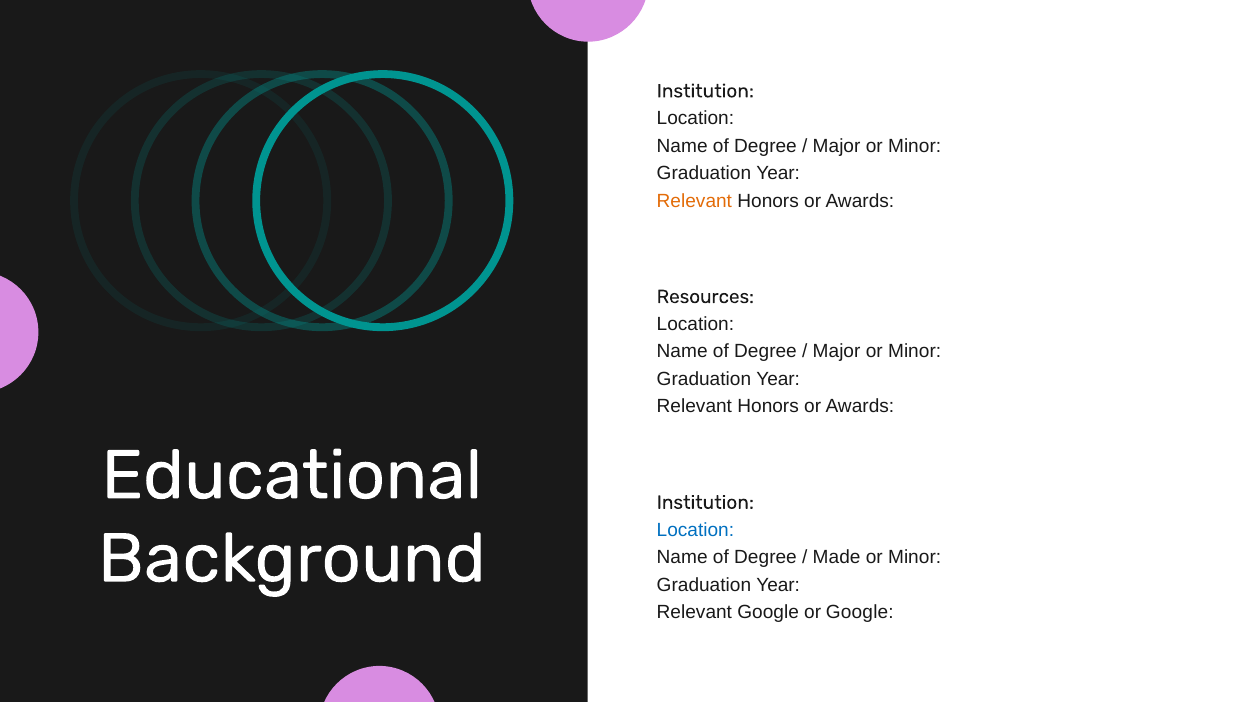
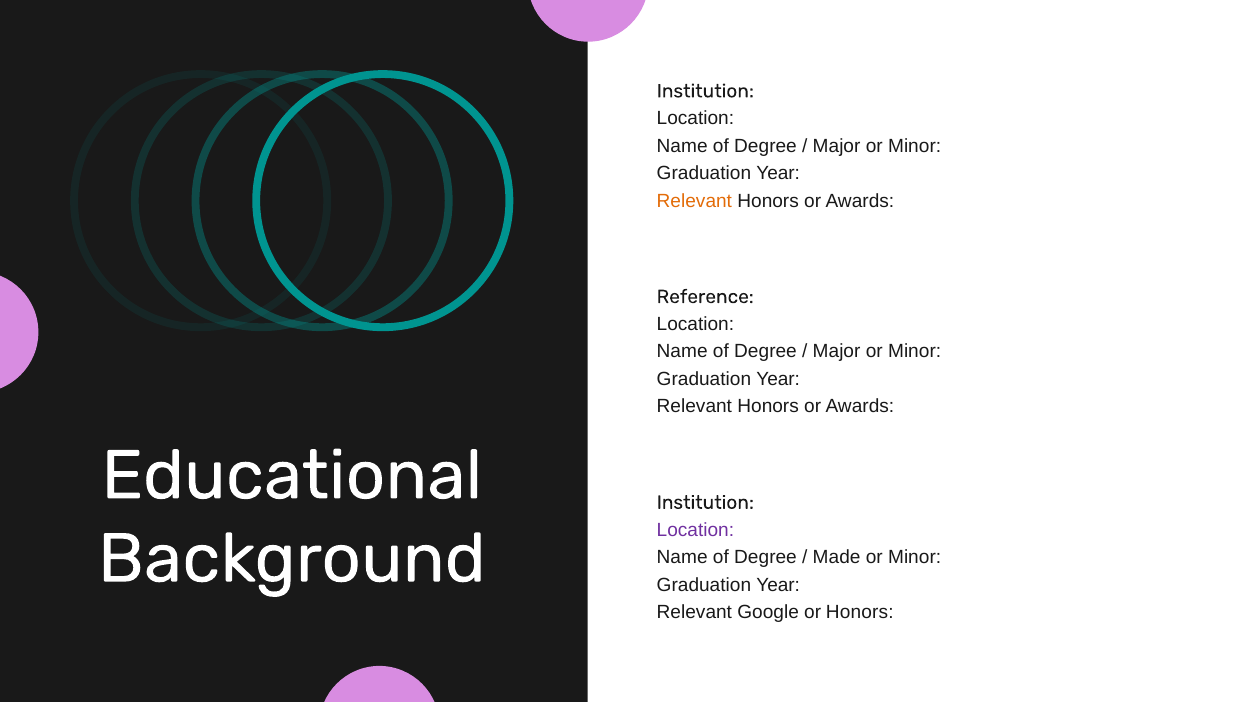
Resources: Resources -> Reference (705, 297)
Location colour: blue -> purple (695, 530)
or Google: Google -> Honors (860, 612)
